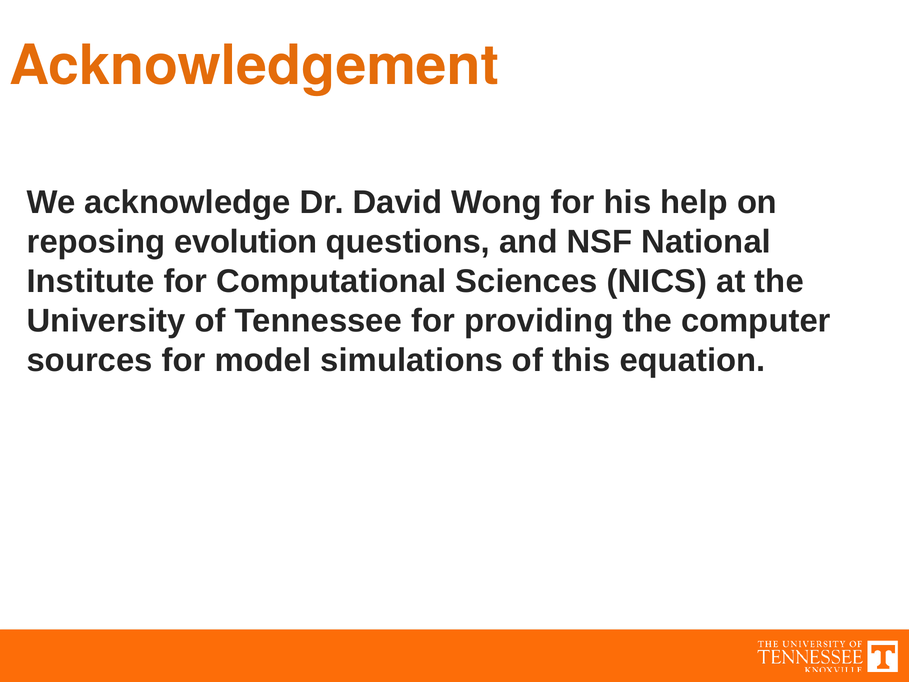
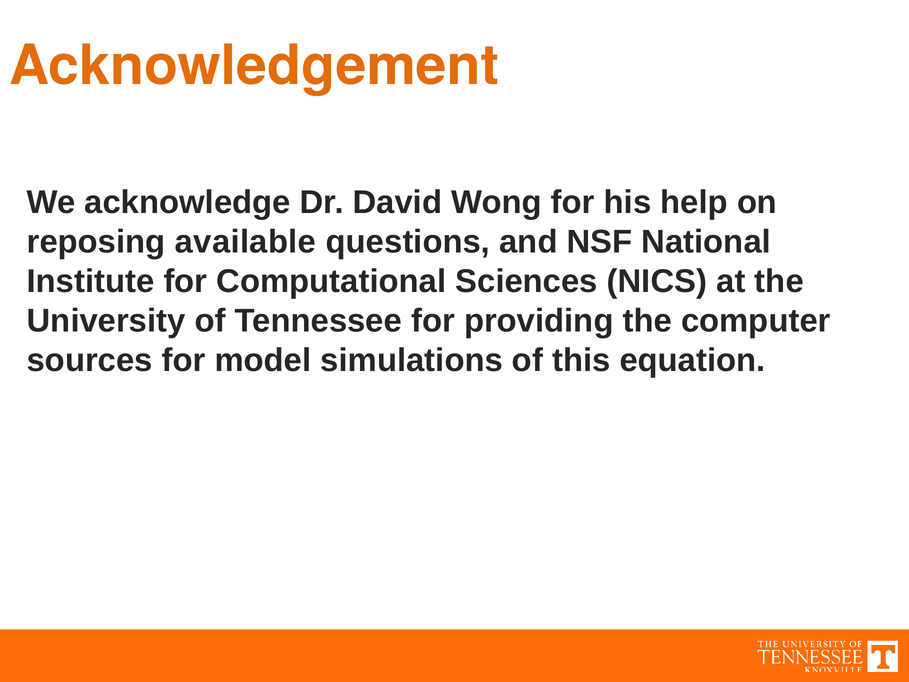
evolution: evolution -> available (245, 242)
